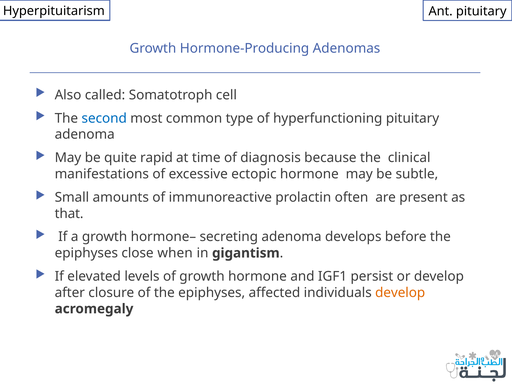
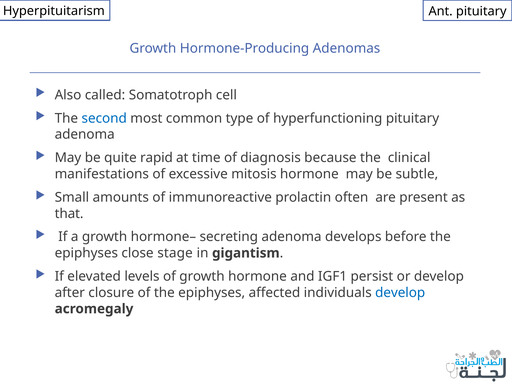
ectopic: ectopic -> mitosis (254, 174)
when: when -> stage (175, 253)
develop colour: orange -> blue (400, 293)
